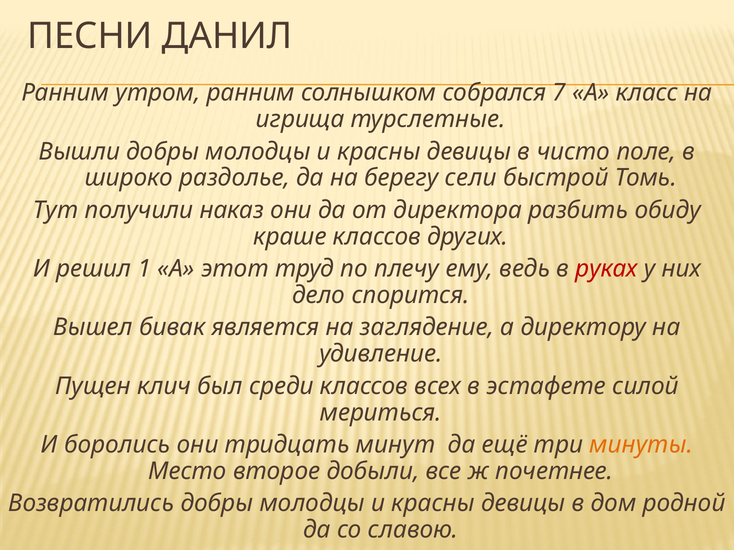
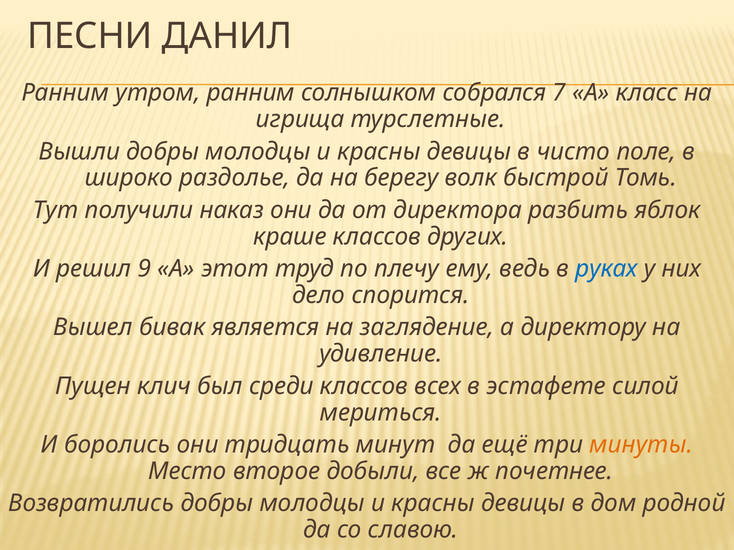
сели: сели -> волк (471, 178)
обиду: обиду -> яблок (668, 210)
1: 1 -> 9 (144, 269)
руках colour: red -> blue (606, 269)
